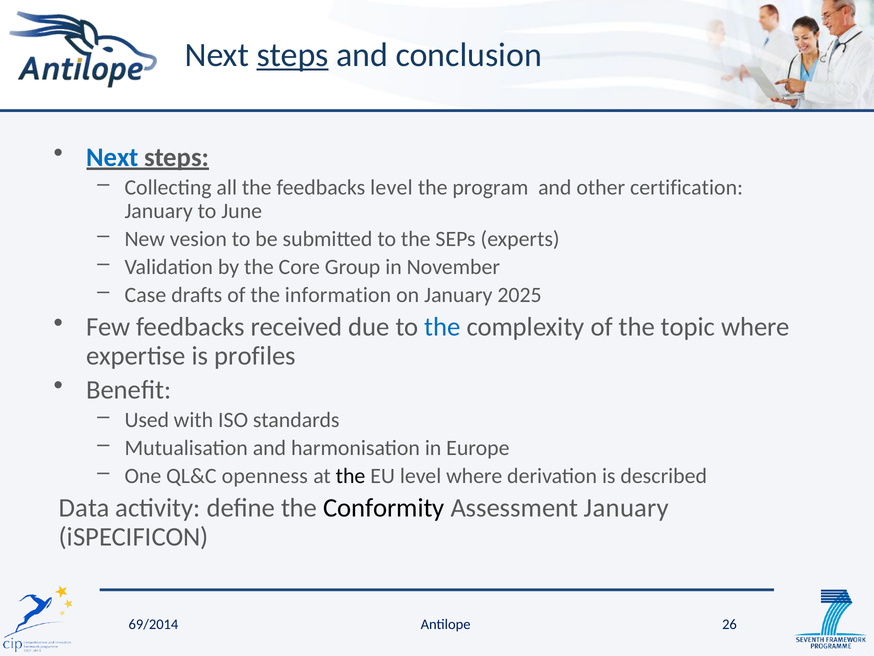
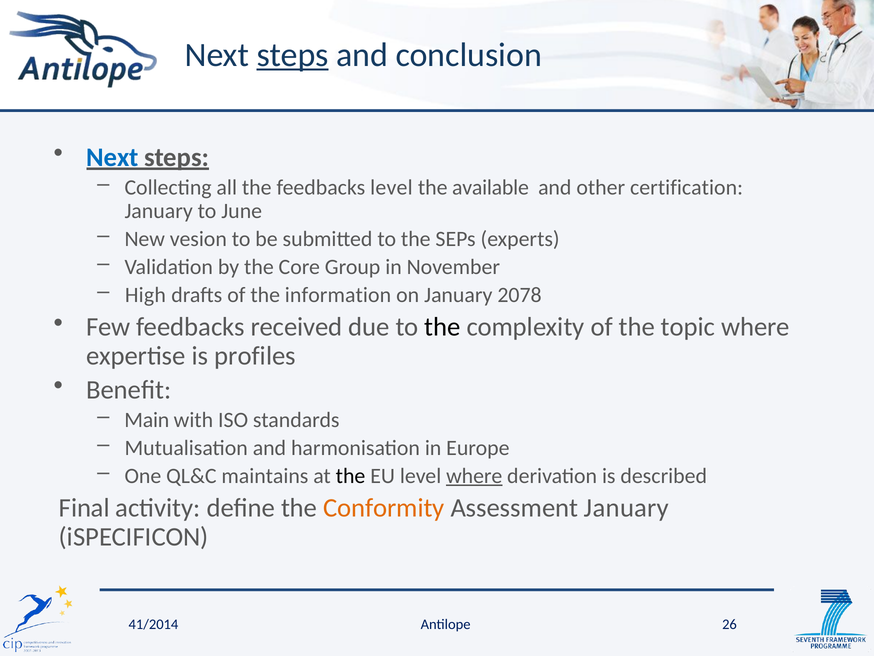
program: program -> available (490, 187)
Case: Case -> High (145, 295)
2025: 2025 -> 2078 (520, 295)
the colour: blue -> black (443, 327)
Used: Used -> Main (147, 420)
openness: openness -> maintains (265, 475)
where underline: none -> present (474, 475)
Data: Data -> Final (84, 508)
Conformity colour: black -> orange (384, 508)
69/2014: 69/2014 -> 41/2014 (153, 624)
